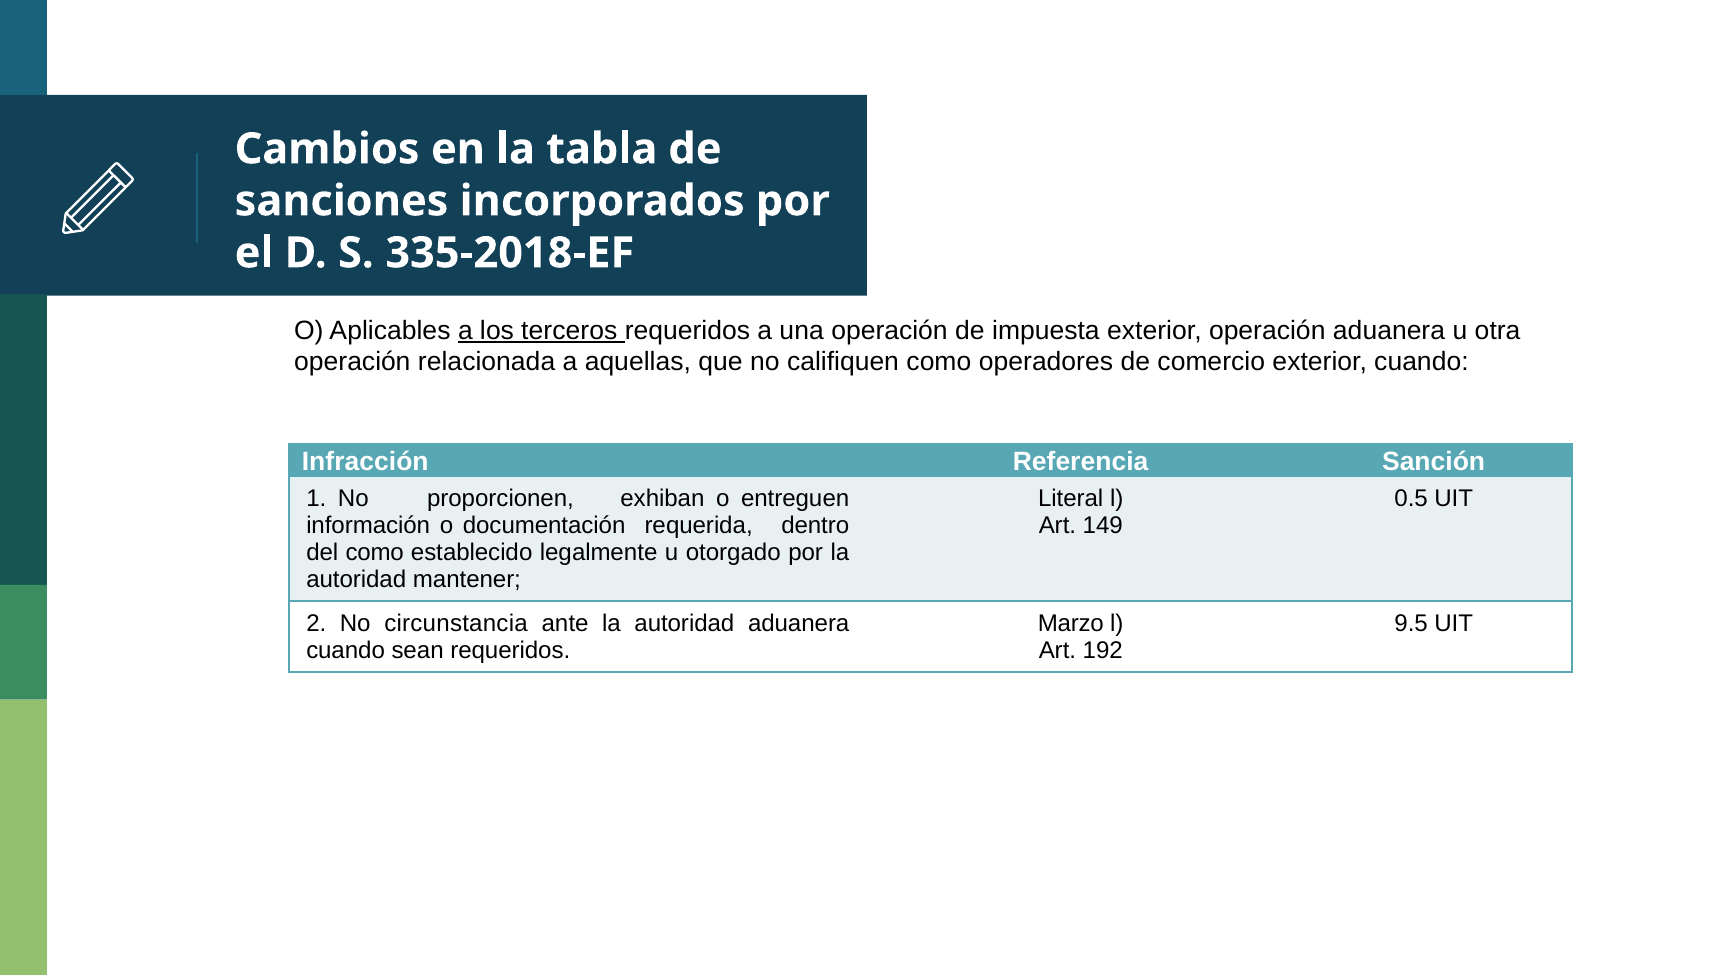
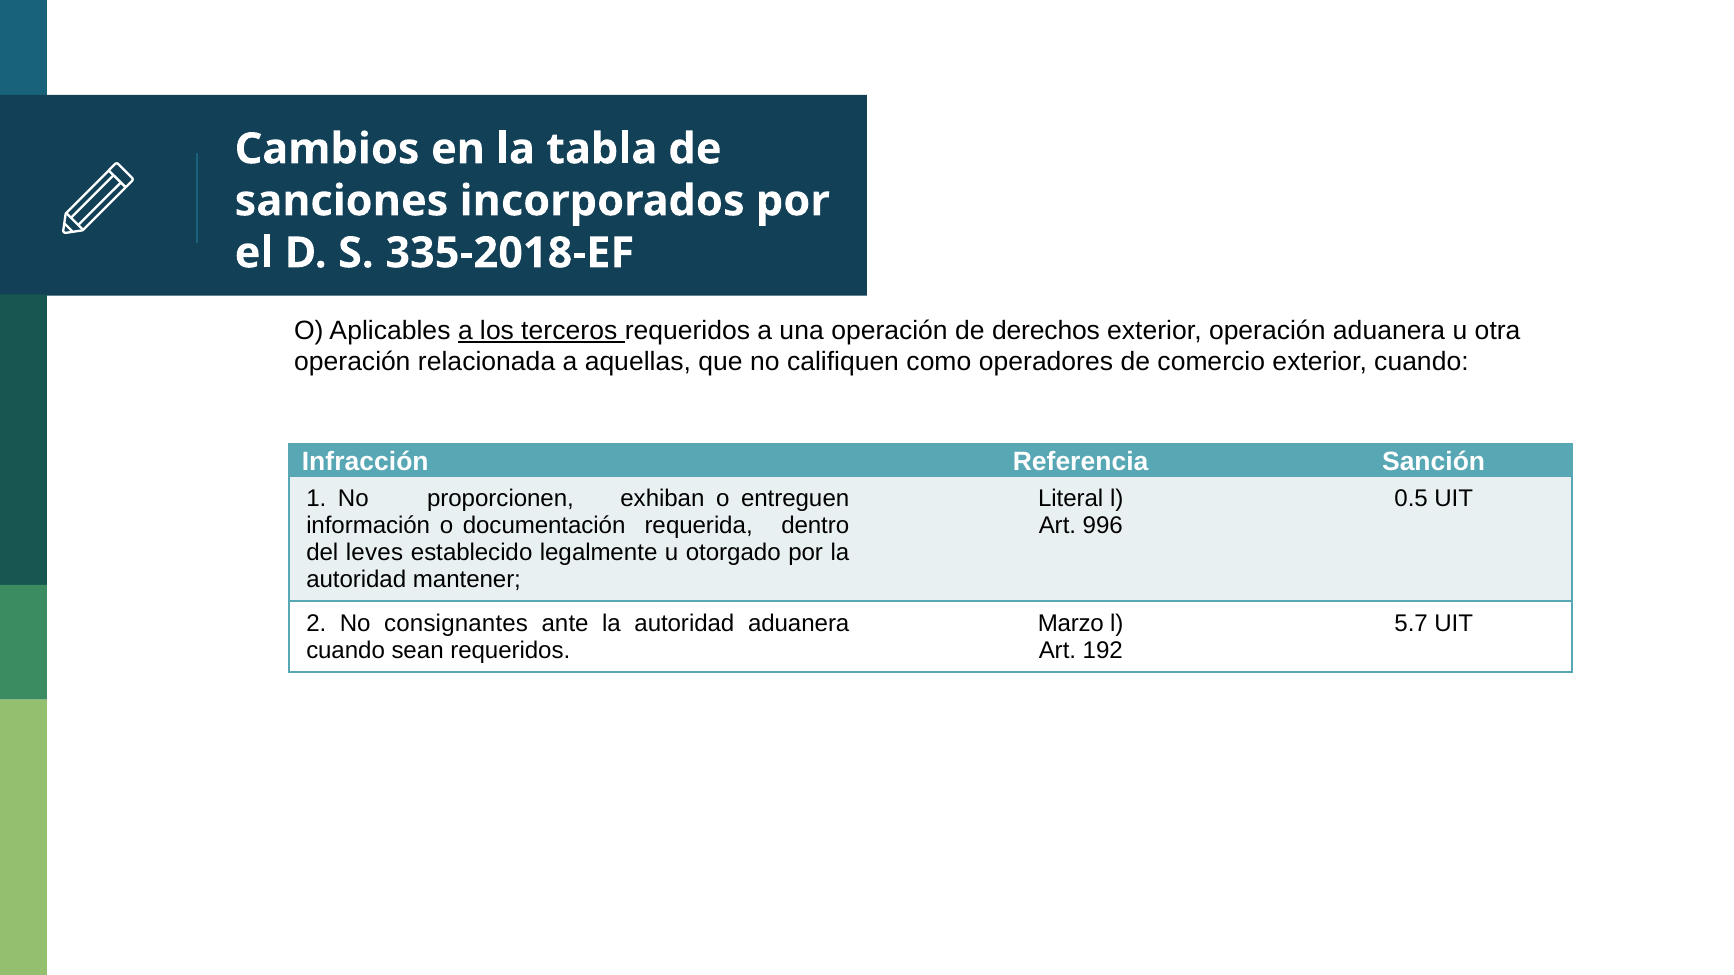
impuesta: impuesta -> derechos (1046, 330)
149: 149 -> 996 (1103, 526)
del como: como -> leves (374, 552)
circunstancia: circunstancia -> consignantes (456, 624)
9.5: 9.5 -> 5.7 (1411, 624)
